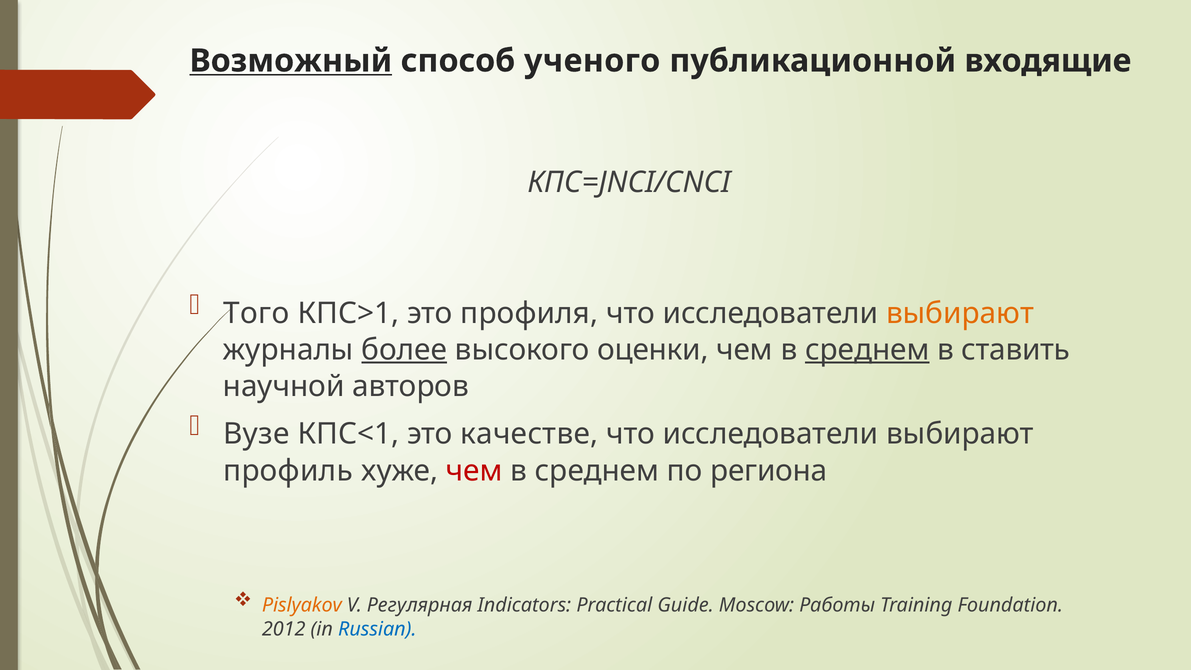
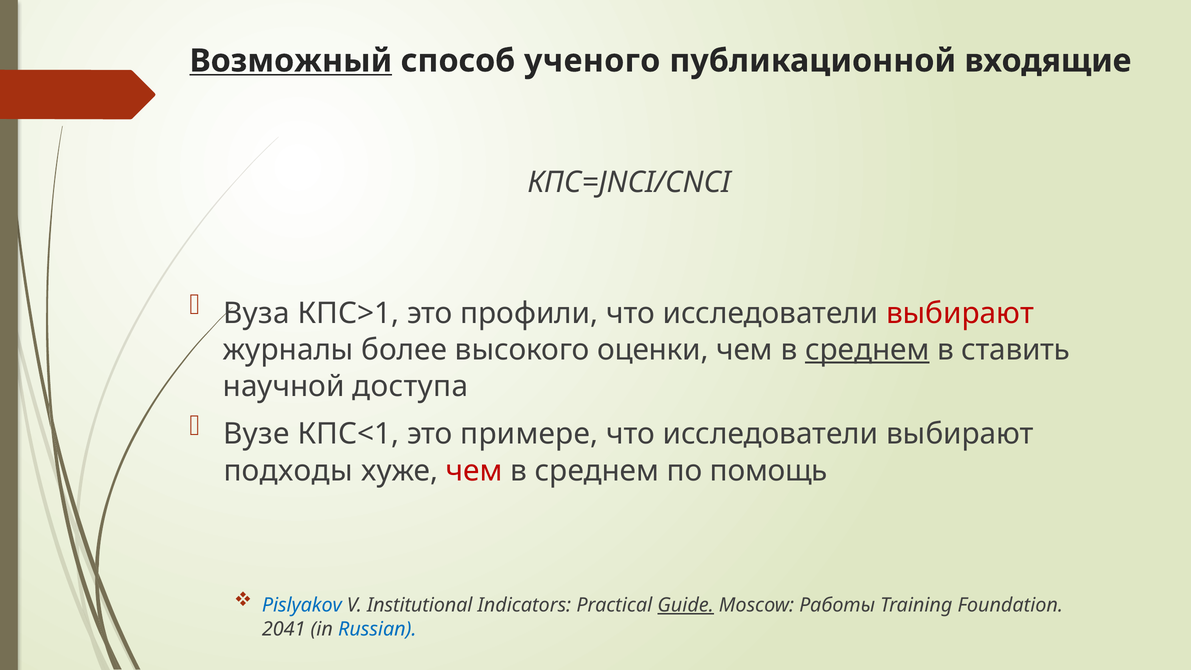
Того: Того -> Вуза (256, 313)
профиля: профиля -> профили (529, 313)
выбирают colour: orange -> red (960, 313)
более underline: present -> none (404, 350)
авторов: авторов -> доступа (410, 386)
качестве: качестве -> примере (529, 434)
профиль: профиль -> подходы (288, 471)
региона: региона -> помощь (769, 471)
Pislyakov colour: orange -> blue (302, 605)
Регулярная: Регулярная -> Institutional (420, 605)
Guide underline: none -> present (686, 605)
2012: 2012 -> 2041 (284, 629)
